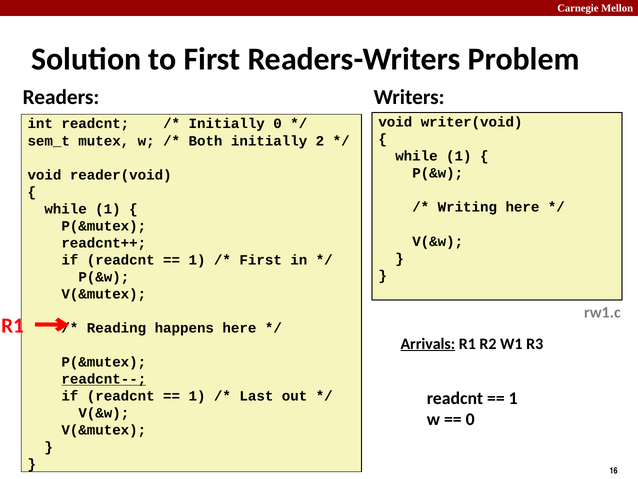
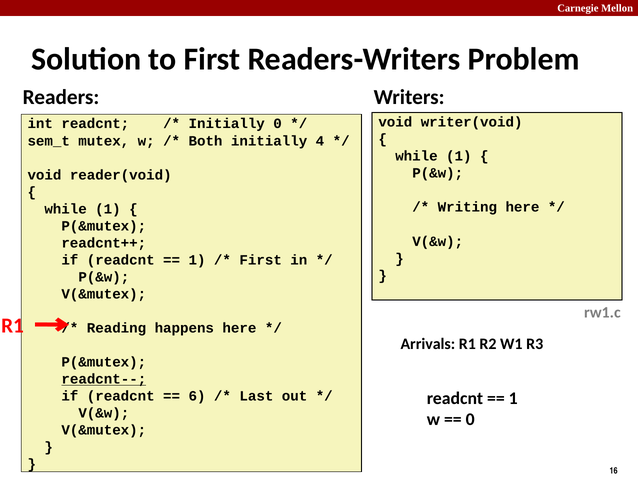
2: 2 -> 4 (320, 141)
Arrivals underline: present -> none (428, 343)
1: 1 -> 6 (197, 396)
